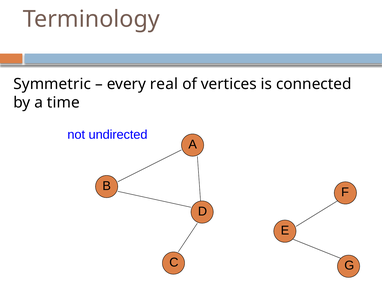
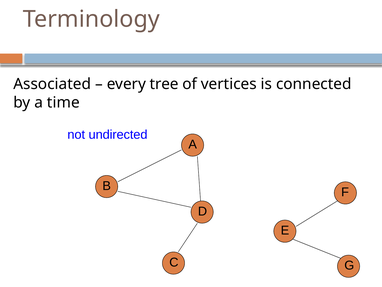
Symmetric: Symmetric -> Associated (52, 84)
real: real -> tree (164, 84)
